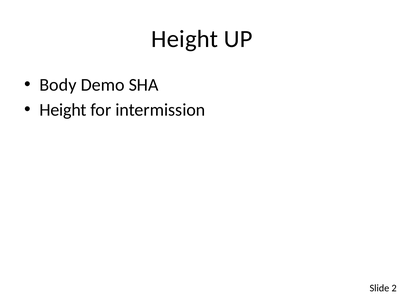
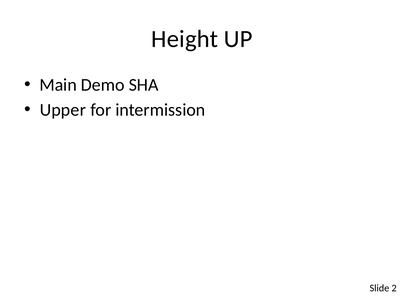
Body: Body -> Main (58, 85)
Height: Height -> Upper (63, 110)
